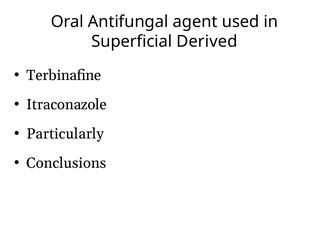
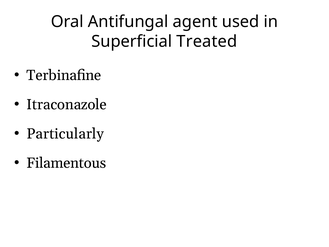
Derived: Derived -> Treated (207, 41)
Conclusions: Conclusions -> Filamentous (66, 163)
